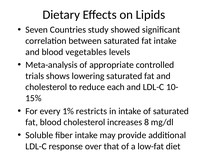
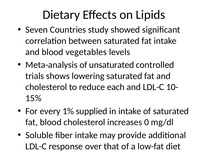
appropriate: appropriate -> unsaturated (112, 65)
restricts: restricts -> supplied (92, 111)
8: 8 -> 0 (147, 122)
